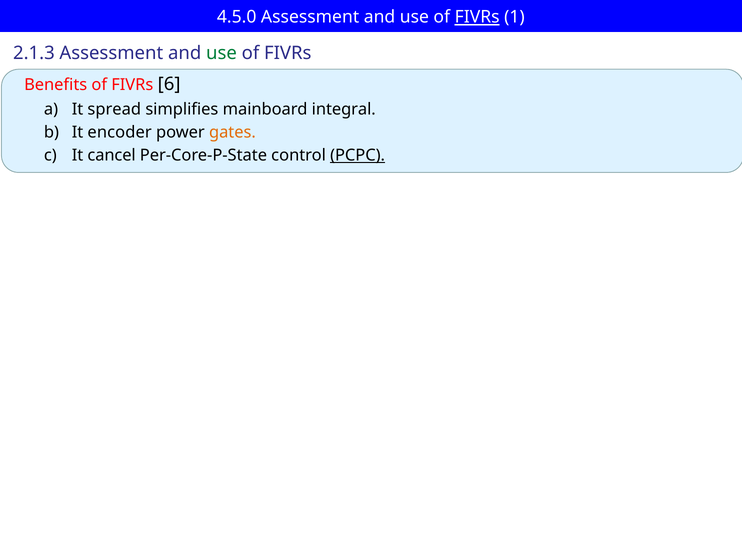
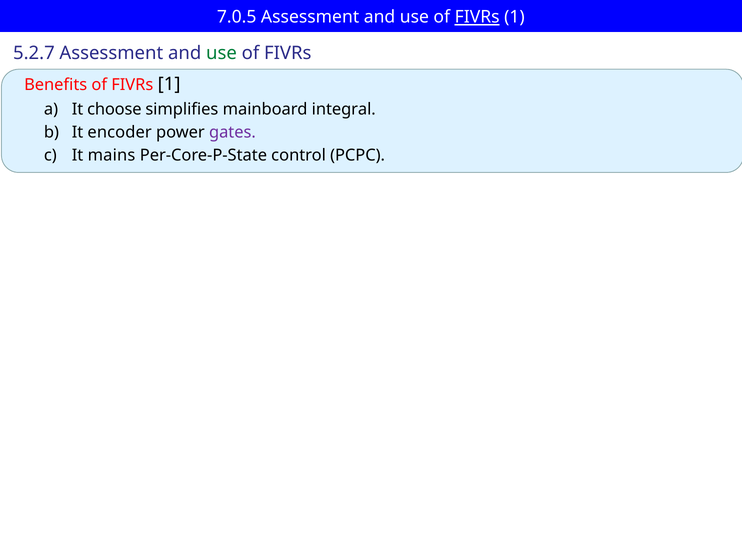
4.5.0: 4.5.0 -> 7.0.5 (237, 17)
2.1.3: 2.1.3 -> 5.2.7 (34, 53)
Benefits of FIVRs 6: 6 -> 1 (169, 84)
spread: spread -> choose (114, 109)
gates colour: orange -> purple (232, 132)
cancel: cancel -> mains (111, 155)
PCPC underline: present -> none (358, 155)
